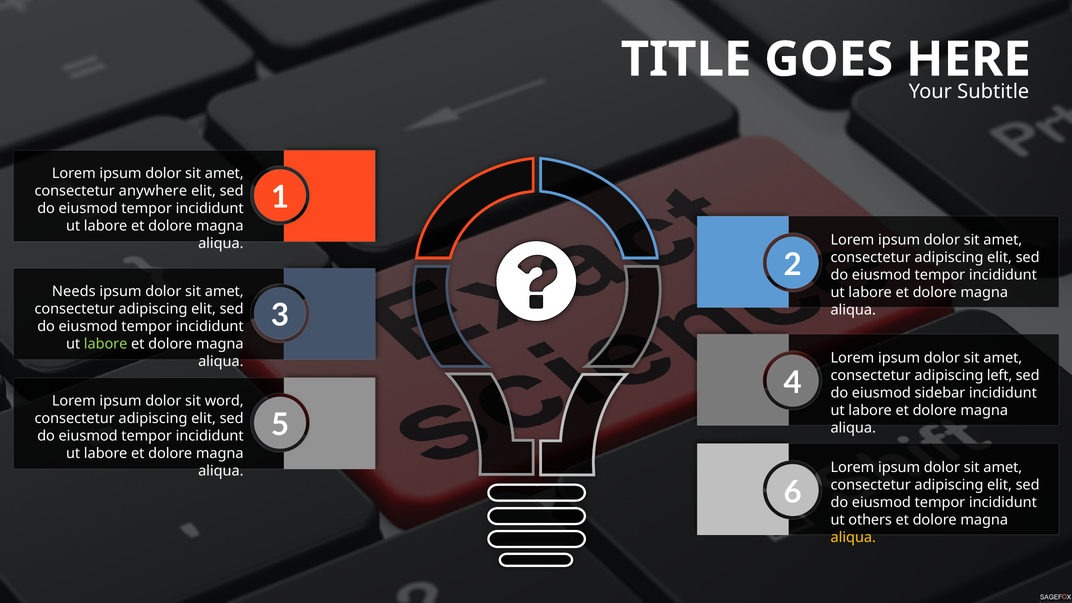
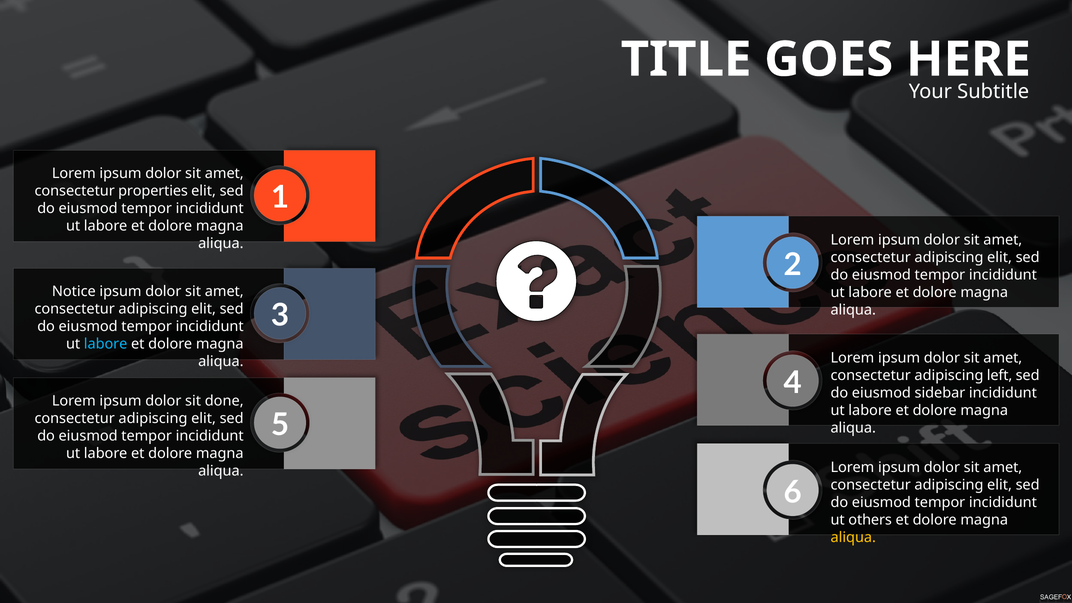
anywhere: anywhere -> properties (153, 191)
Needs: Needs -> Notice (74, 292)
labore colour: light green -> light blue (106, 344)
word: word -> done (224, 401)
